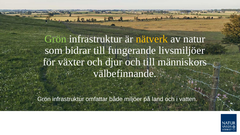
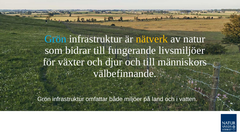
Grön colour: light green -> light blue (55, 39)
